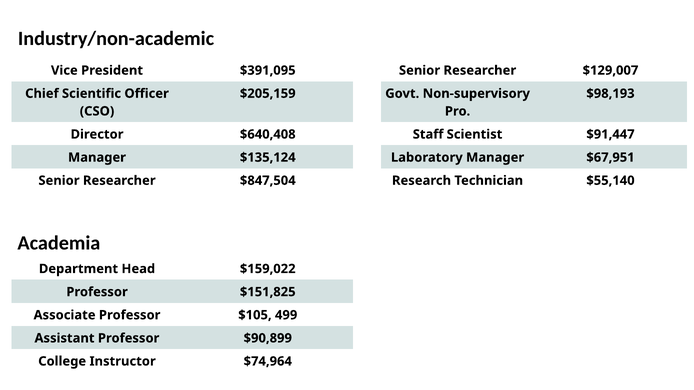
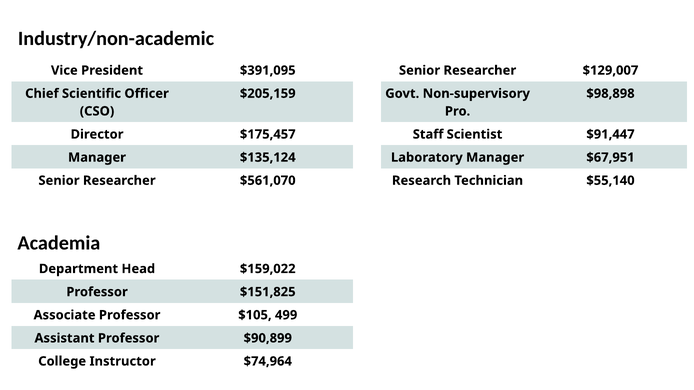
$98,193: $98,193 -> $98,898 (611, 94)
$640,408: $640,408 -> $175,457 (268, 134)
$847,504: $847,504 -> $561,070 (268, 181)
